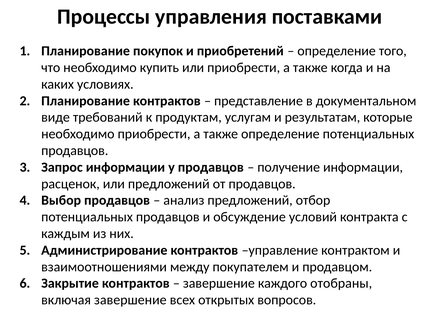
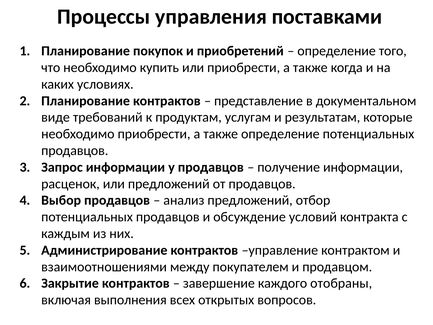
включая завершение: завершение -> выполнения (130, 300)
